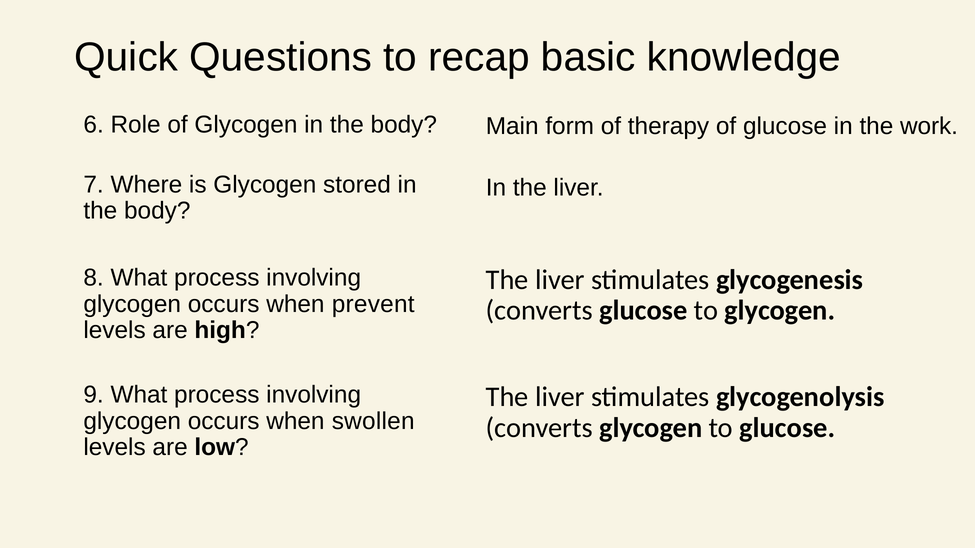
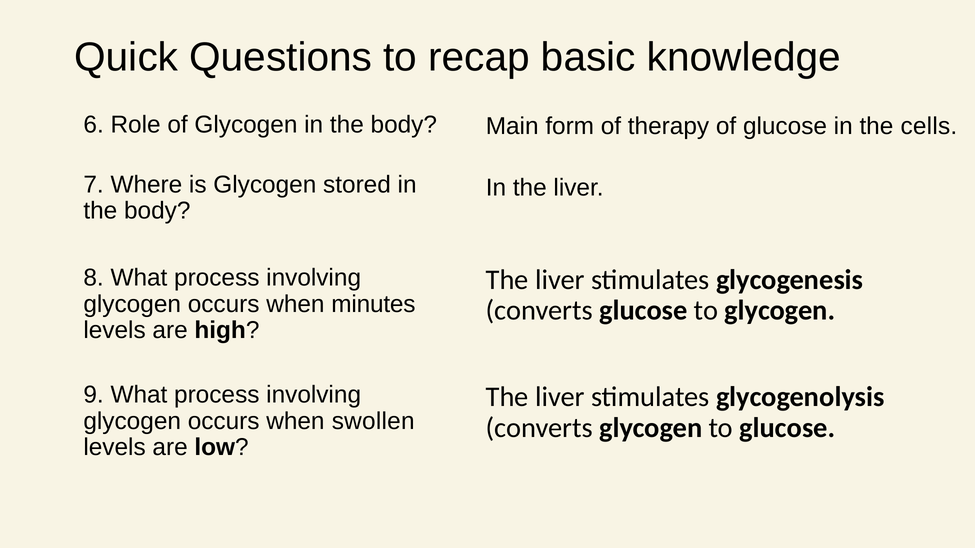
work: work -> cells (929, 126)
prevent: prevent -> minutes (373, 304)
